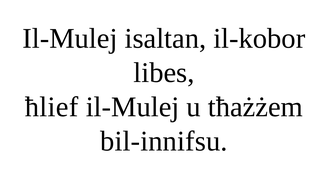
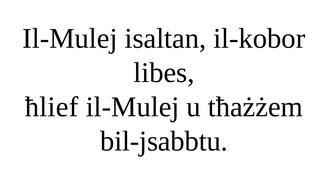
bil-innifsu: bil-innifsu -> bil-jsabbtu (164, 141)
